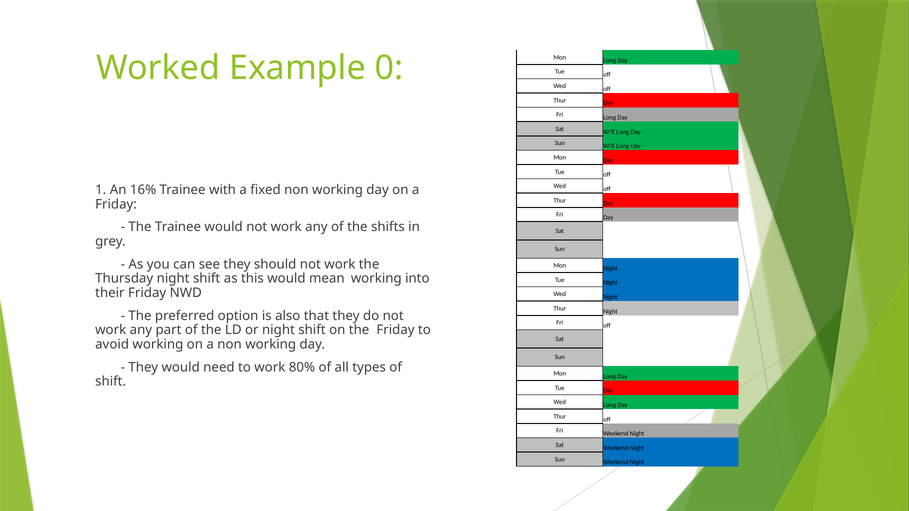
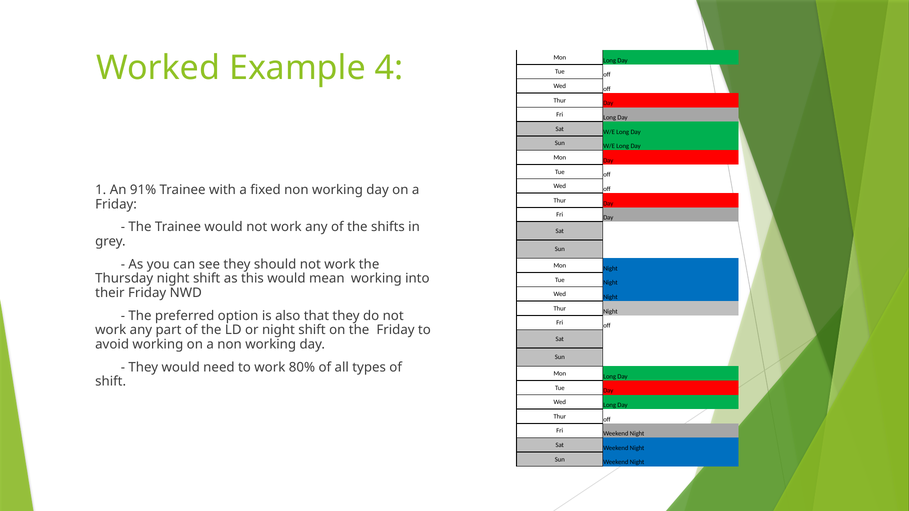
0: 0 -> 4 (389, 68)
16%: 16% -> 91% (143, 190)
